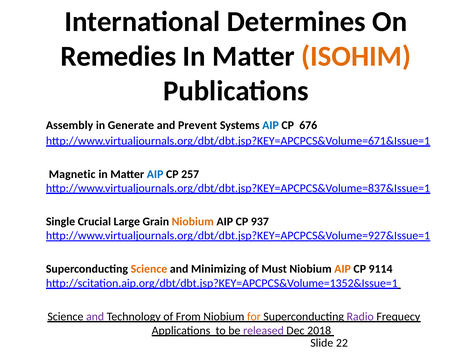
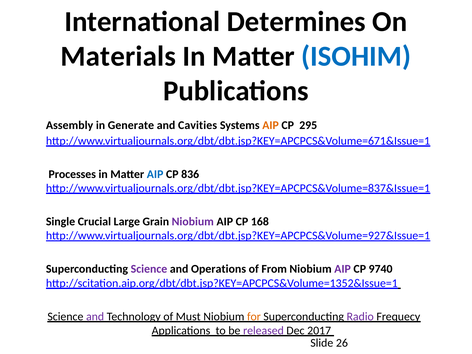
Remedies: Remedies -> Materials (118, 56)
ISOHIM colour: orange -> blue (356, 56)
Prevent: Prevent -> Cavities (198, 125)
AIP colour: blue -> orange (271, 125)
676: 676 -> 295 (308, 125)
Magnetic: Magnetic -> Processes (72, 174)
257: 257 -> 836 (190, 174)
Niobium colour: orange -> purple (193, 222)
937: 937 -> 168 (260, 222)
Science colour: orange -> purple (149, 269)
Minimizing: Minimizing -> Operations (219, 269)
Must: Must -> From (274, 269)
AIP colour: orange -> purple (343, 269)
9114: 9114 -> 9740 (381, 269)
From: From -> Must (188, 316)
2018: 2018 -> 2017 (319, 331)
22: 22 -> 26 (342, 343)
